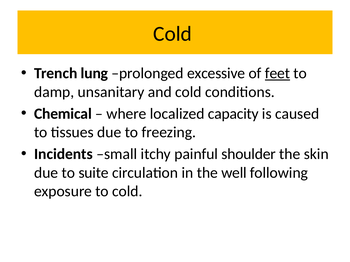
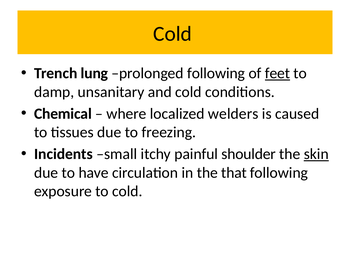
prolonged excessive: excessive -> following (216, 73)
capacity: capacity -> welders (233, 114)
skin underline: none -> present (316, 154)
suite: suite -> have (94, 173)
well: well -> that (234, 173)
